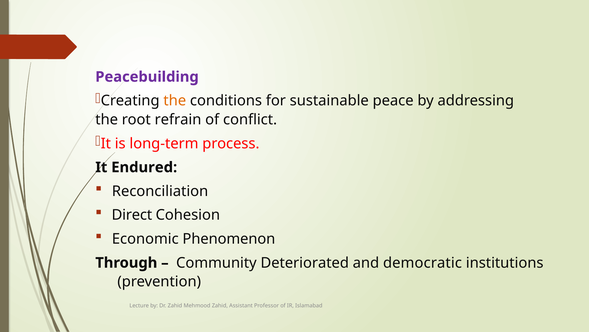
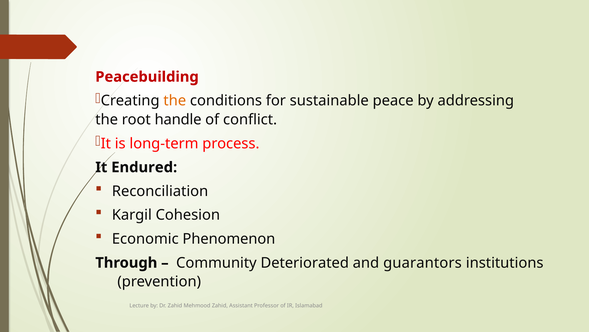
Peacebuilding colour: purple -> red (147, 77)
refrain: refrain -> handle (178, 119)
Direct: Direct -> Kargil (132, 215)
democratic: democratic -> guarantors (422, 262)
